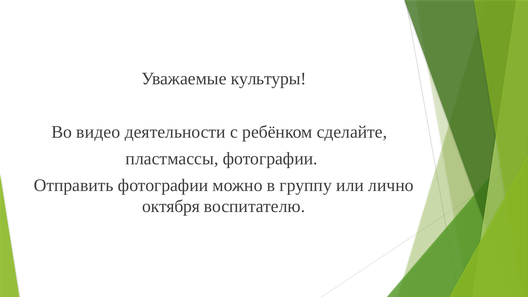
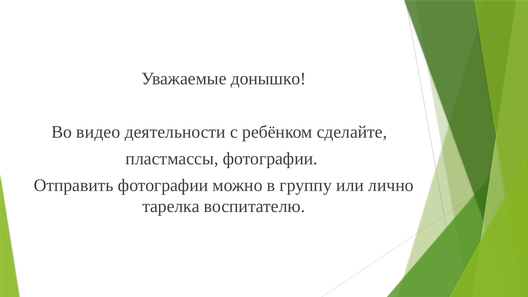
культуры: культуры -> донышко (269, 79)
октября: октября -> тарелка (171, 206)
